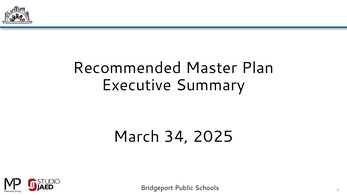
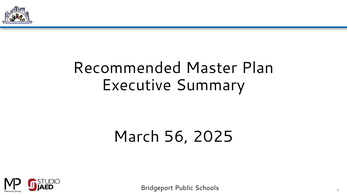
34: 34 -> 56 (176, 137)
